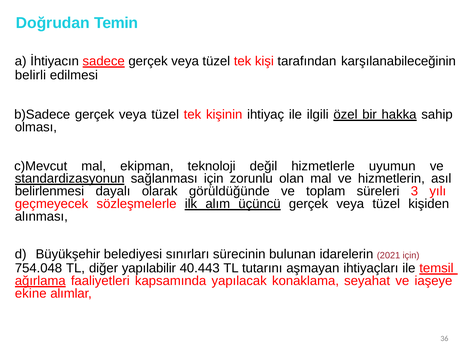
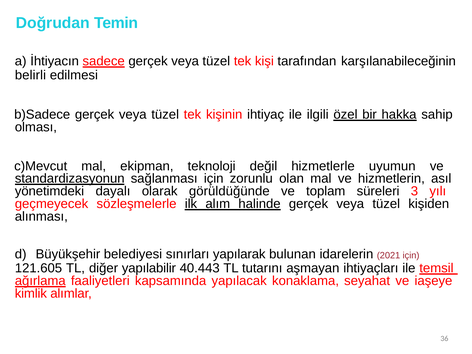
belirlenmesi: belirlenmesi -> yönetimdeki (49, 191)
üçüncü: üçüncü -> halinde (260, 204)
sürecinin: sürecinin -> yapılarak (239, 254)
754.048: 754.048 -> 121.605 (38, 268)
ekine: ekine -> kimlik (31, 294)
